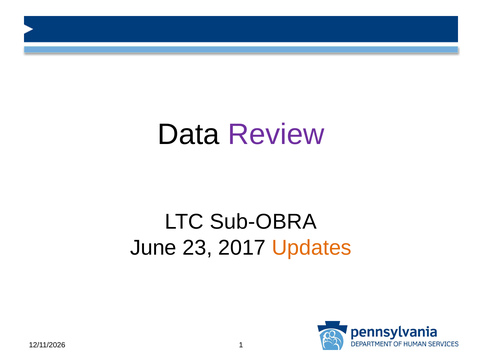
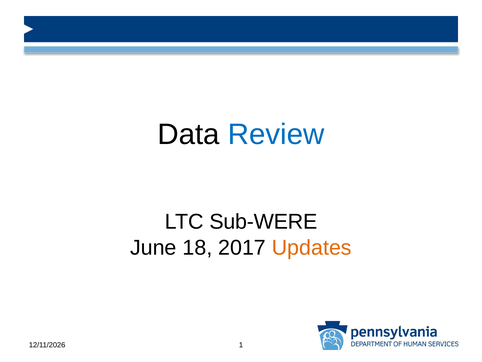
Review colour: purple -> blue (276, 134)
Sub-OBRA: Sub-OBRA -> Sub-WERE (263, 222)
23: 23 -> 18 (197, 247)
